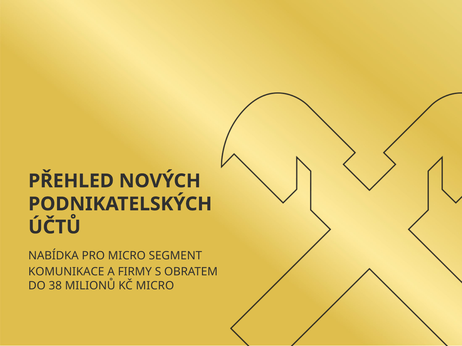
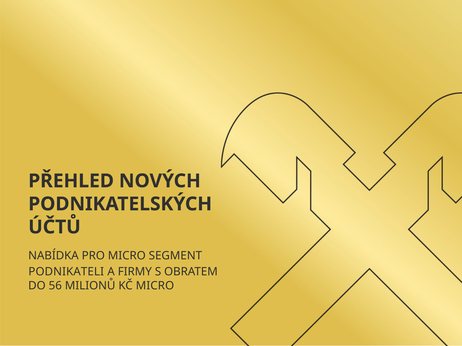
KOMUNIKACE: KOMUNIKACE -> PODNIKATELI (66, 272)
38: 38 -> 56 (55, 286)
